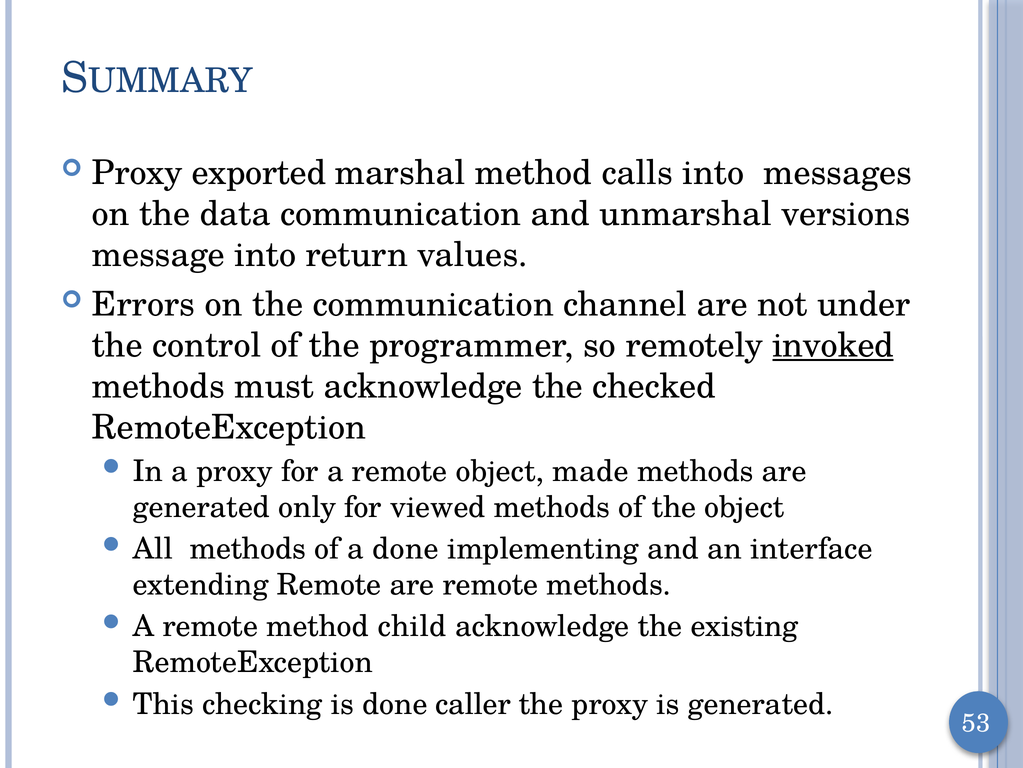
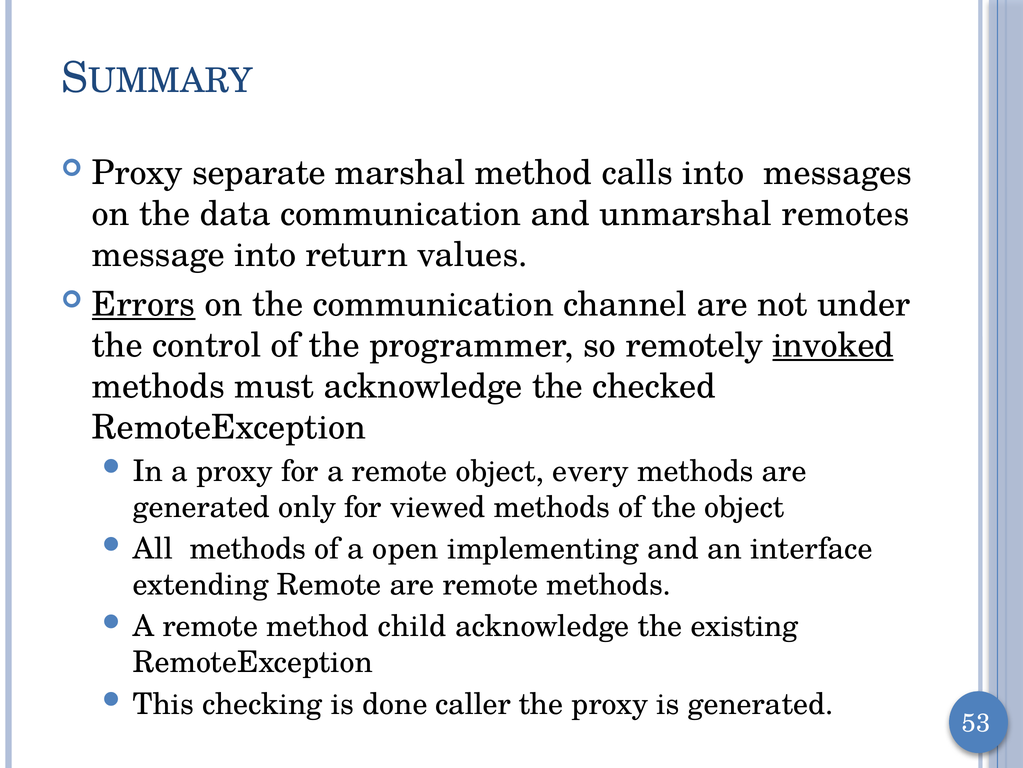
exported: exported -> separate (259, 173)
versions: versions -> remotes (846, 214)
Errors underline: none -> present (144, 304)
made: made -> every (591, 471)
a done: done -> open (406, 548)
